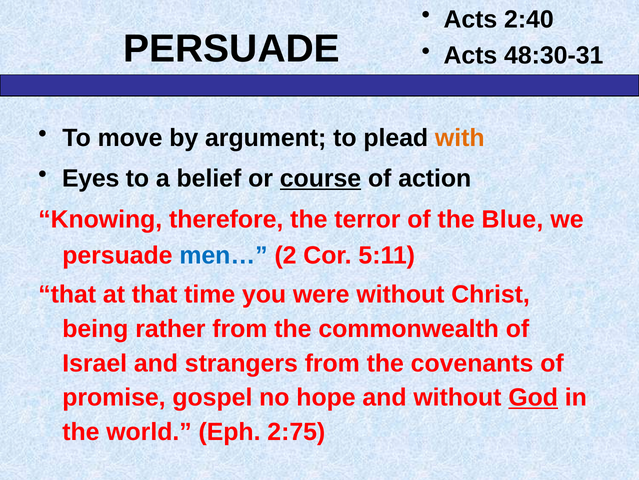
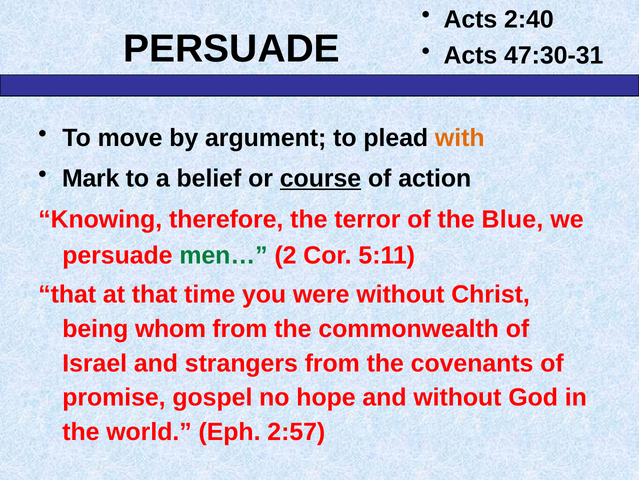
48:30-31: 48:30-31 -> 47:30-31 (554, 56)
Eyes: Eyes -> Mark (91, 178)
men… colour: blue -> green (224, 255)
rather: rather -> whom (170, 329)
God underline: present -> none (533, 397)
2:75: 2:75 -> 2:57 (296, 431)
